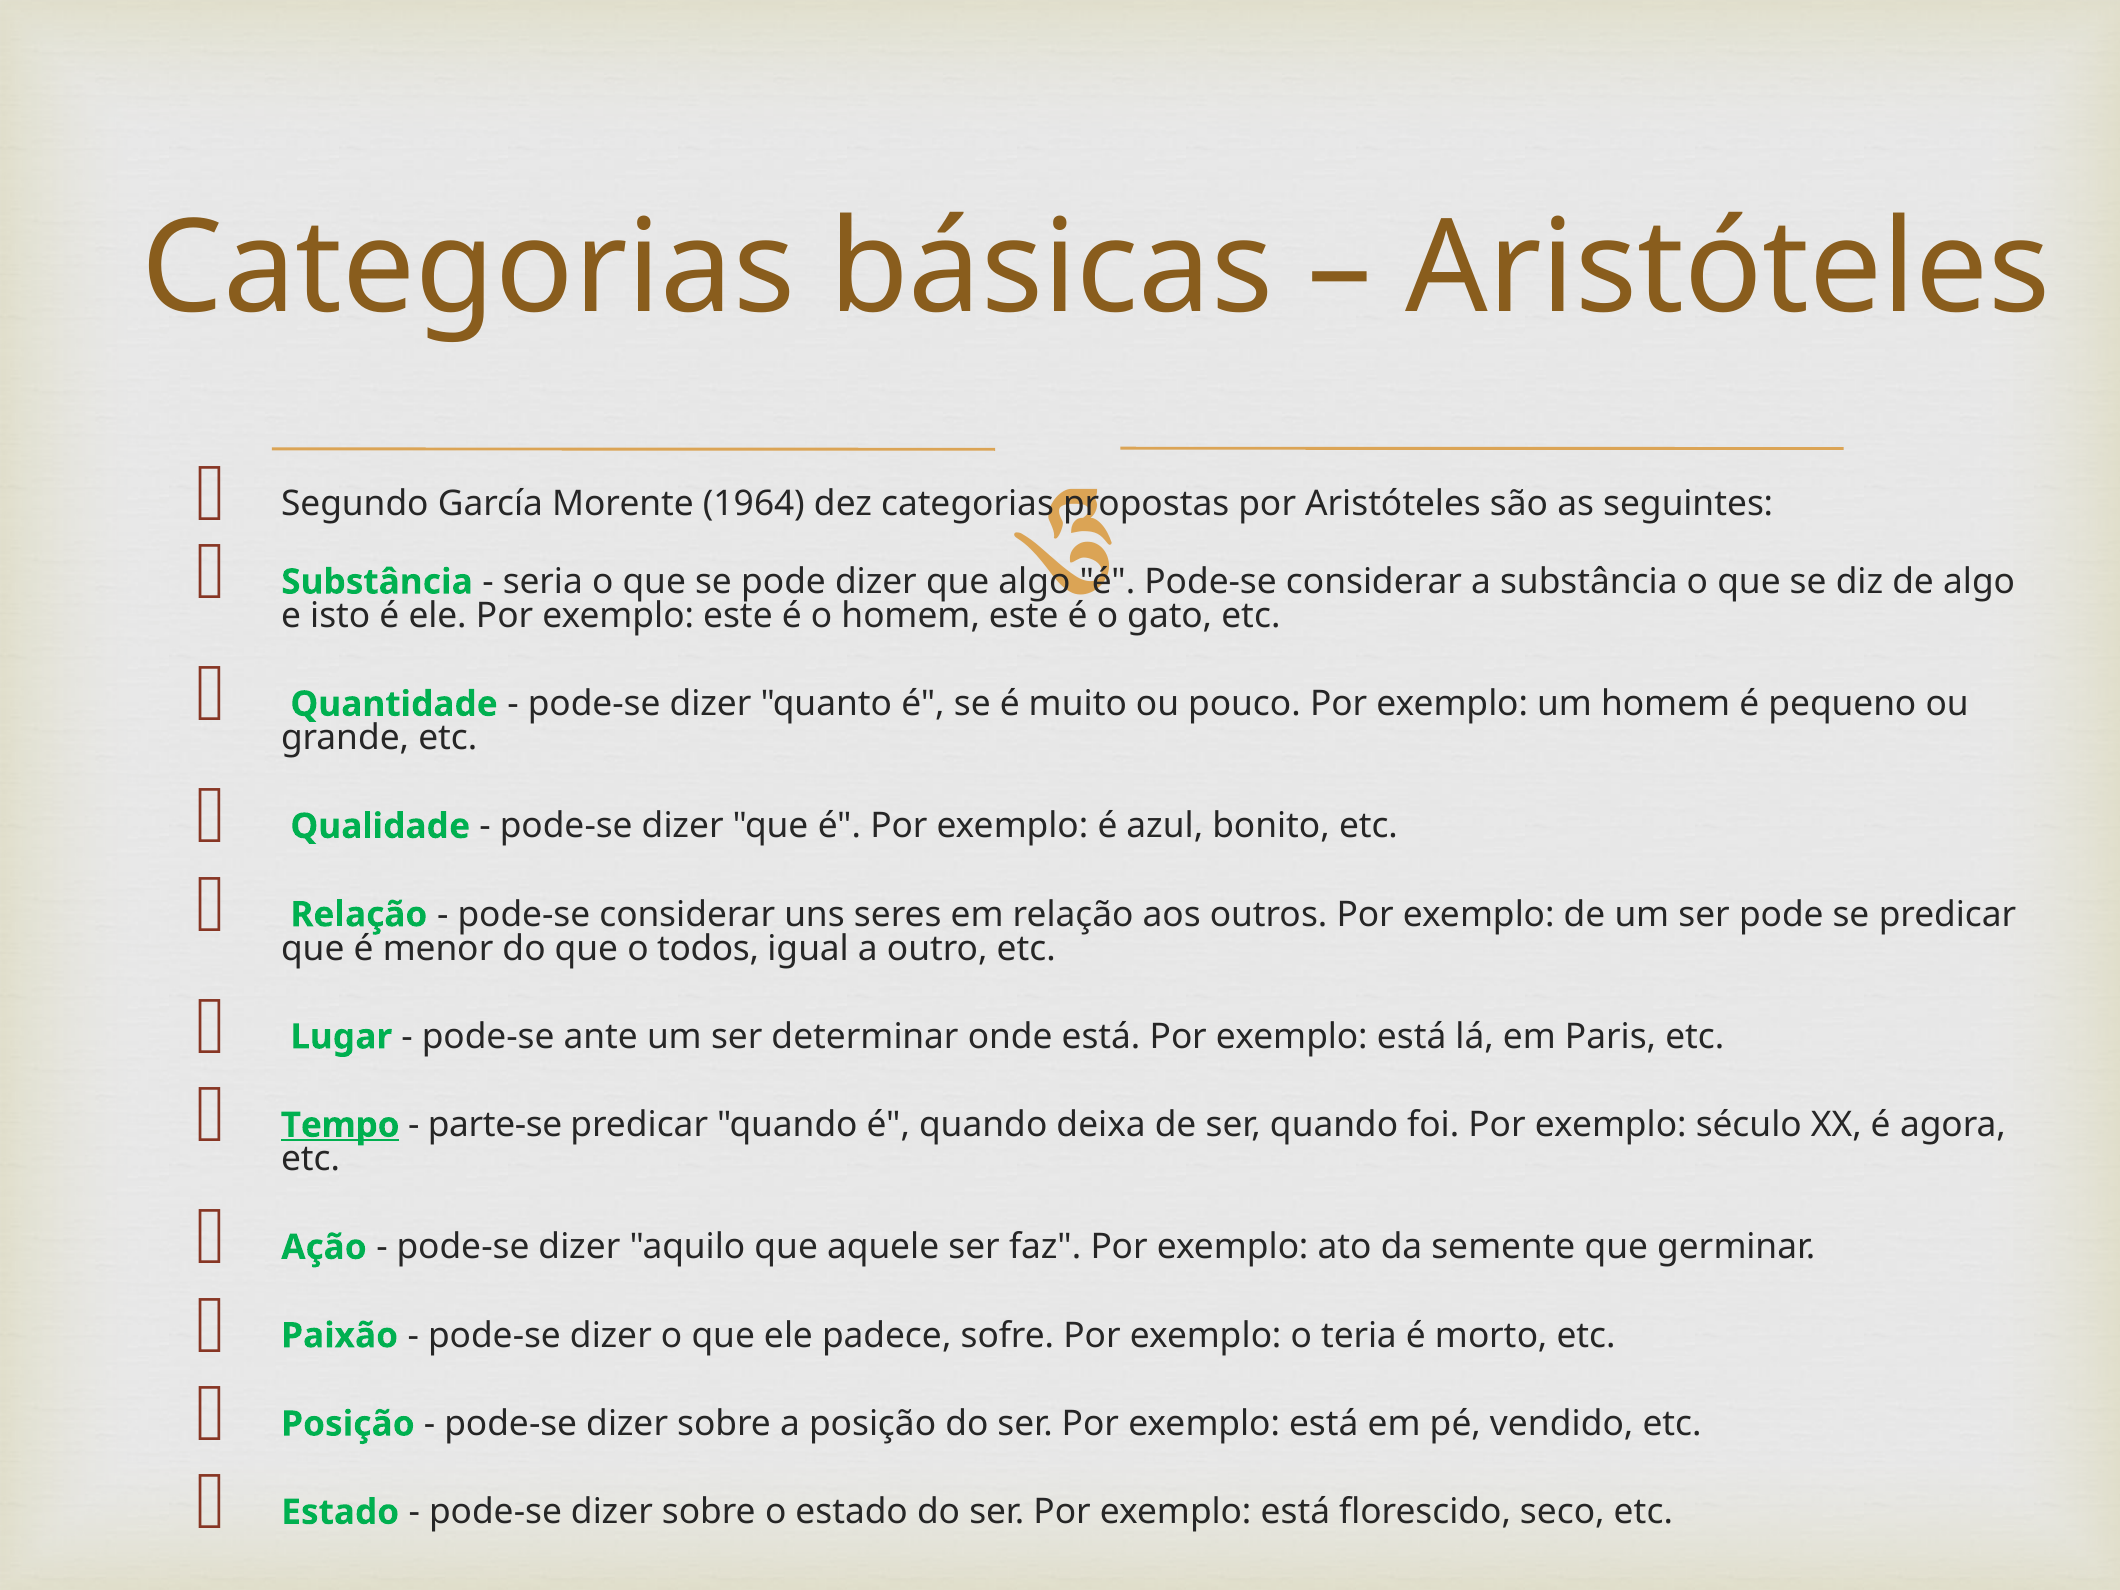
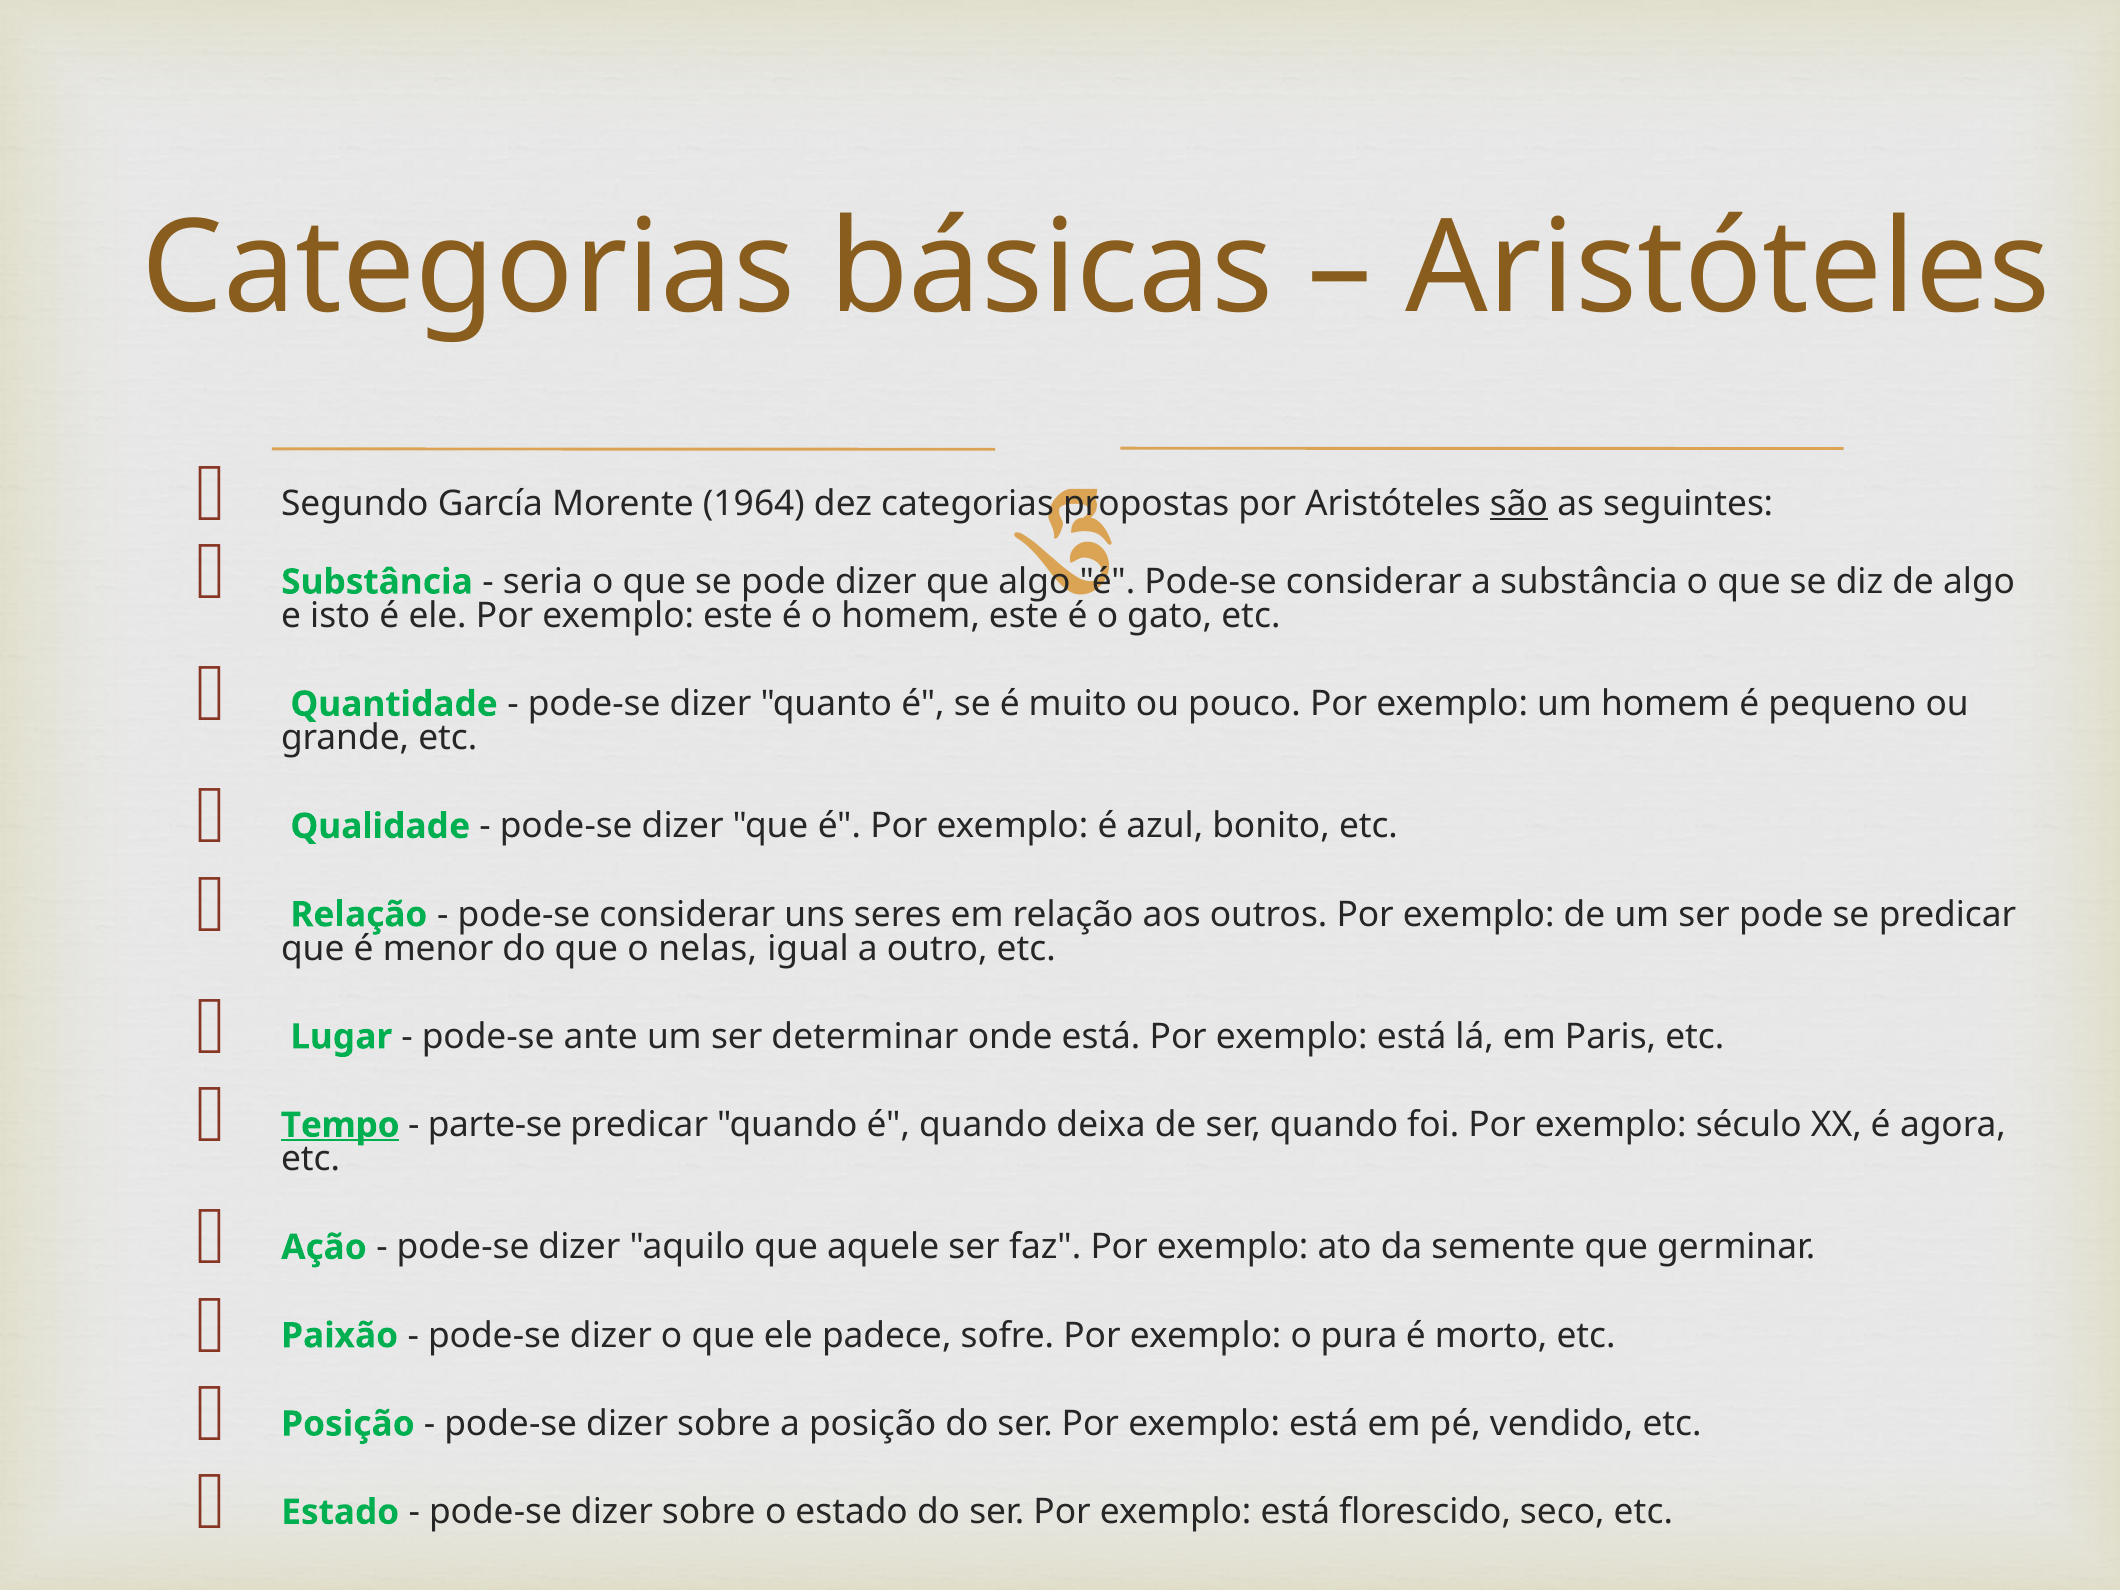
são underline: none -> present (1519, 504)
todos: todos -> nelas (708, 949)
teria: teria -> pura (1359, 1336)
